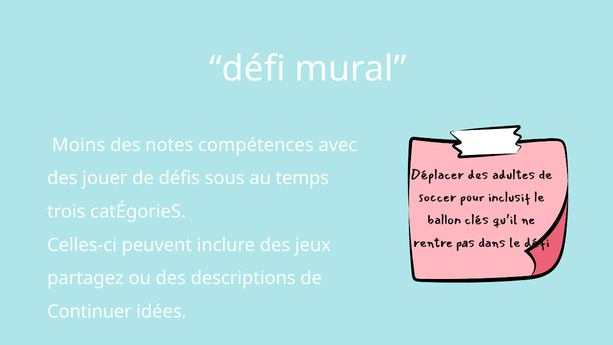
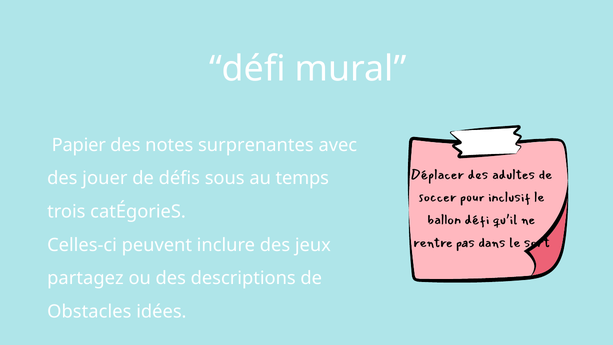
Moins: Moins -> Papier (79, 145)
compétences: compétences -> surprenantes (256, 145)
ballon clés: clés -> défi (477, 220)
le défi: défi -> sort (537, 242)
Continuer: Continuer -> Obstacles (89, 312)
